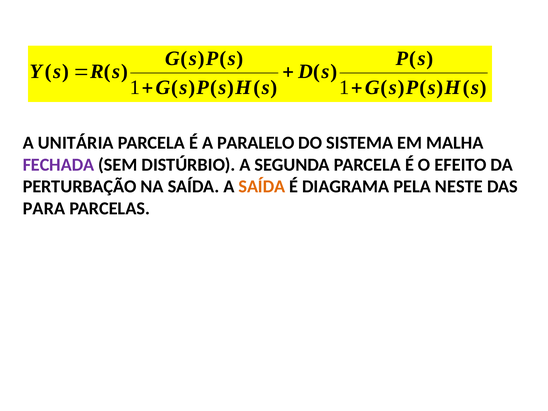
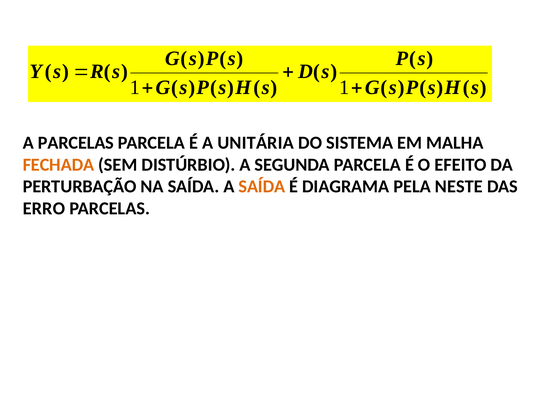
A UNITÁRIA: UNITÁRIA -> PARCELAS (76, 143)
PARALELO: PARALELO -> UNITÁRIA (256, 143)
FECHADA colour: purple -> orange (58, 165)
PARA: PARA -> ERRO (44, 209)
